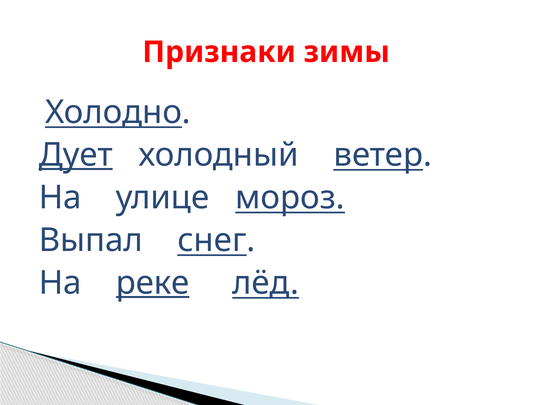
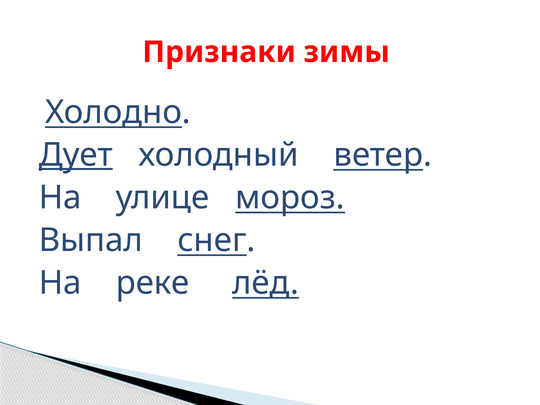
реке underline: present -> none (153, 283)
